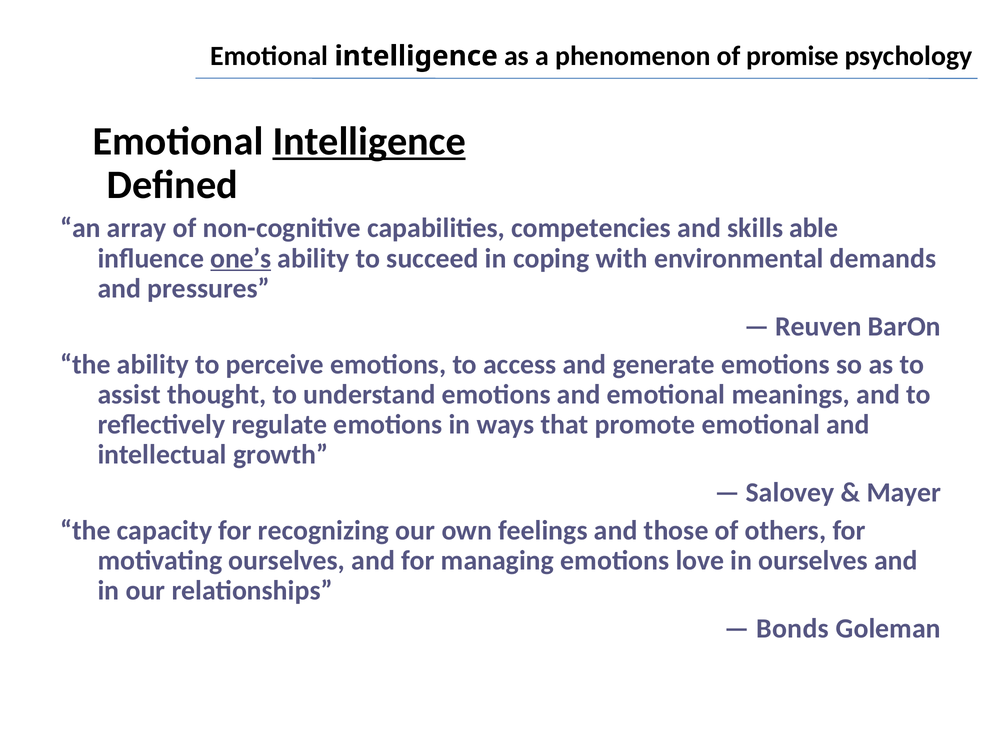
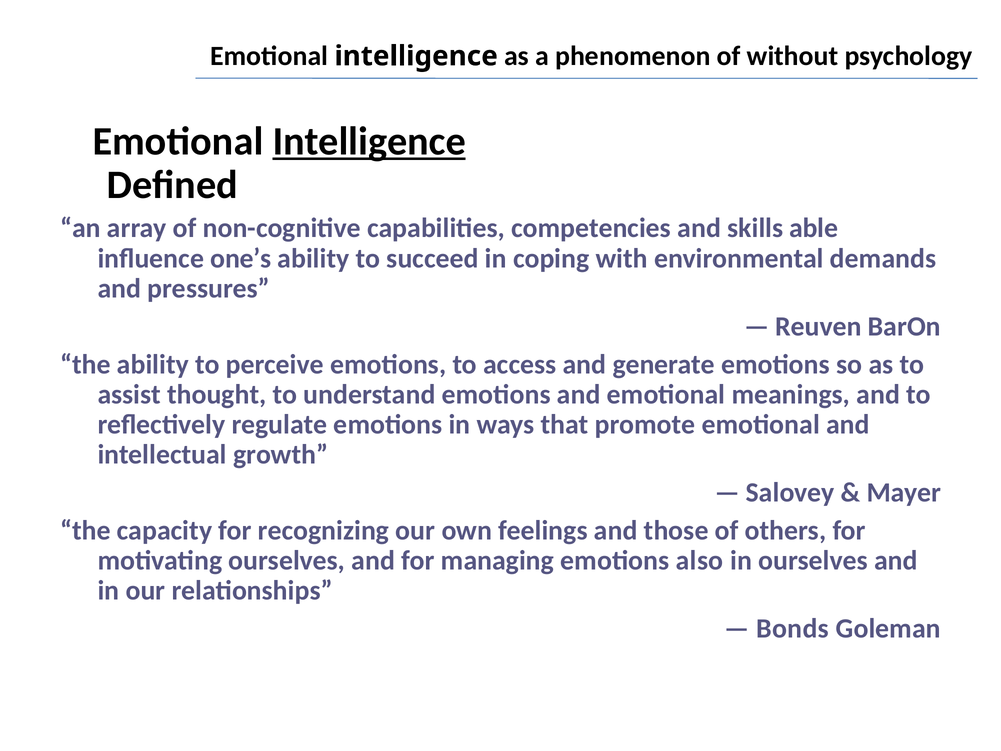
promise: promise -> without (793, 56)
one’s underline: present -> none (241, 258)
love: love -> also (700, 561)
